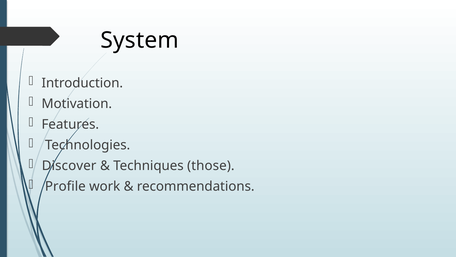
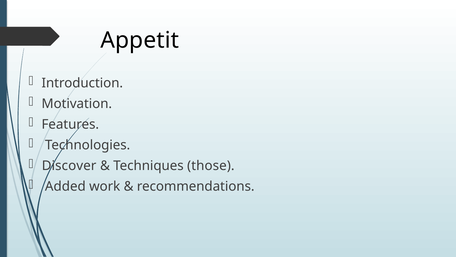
System: System -> Appetit (140, 40)
Profile: Profile -> Added (65, 186)
